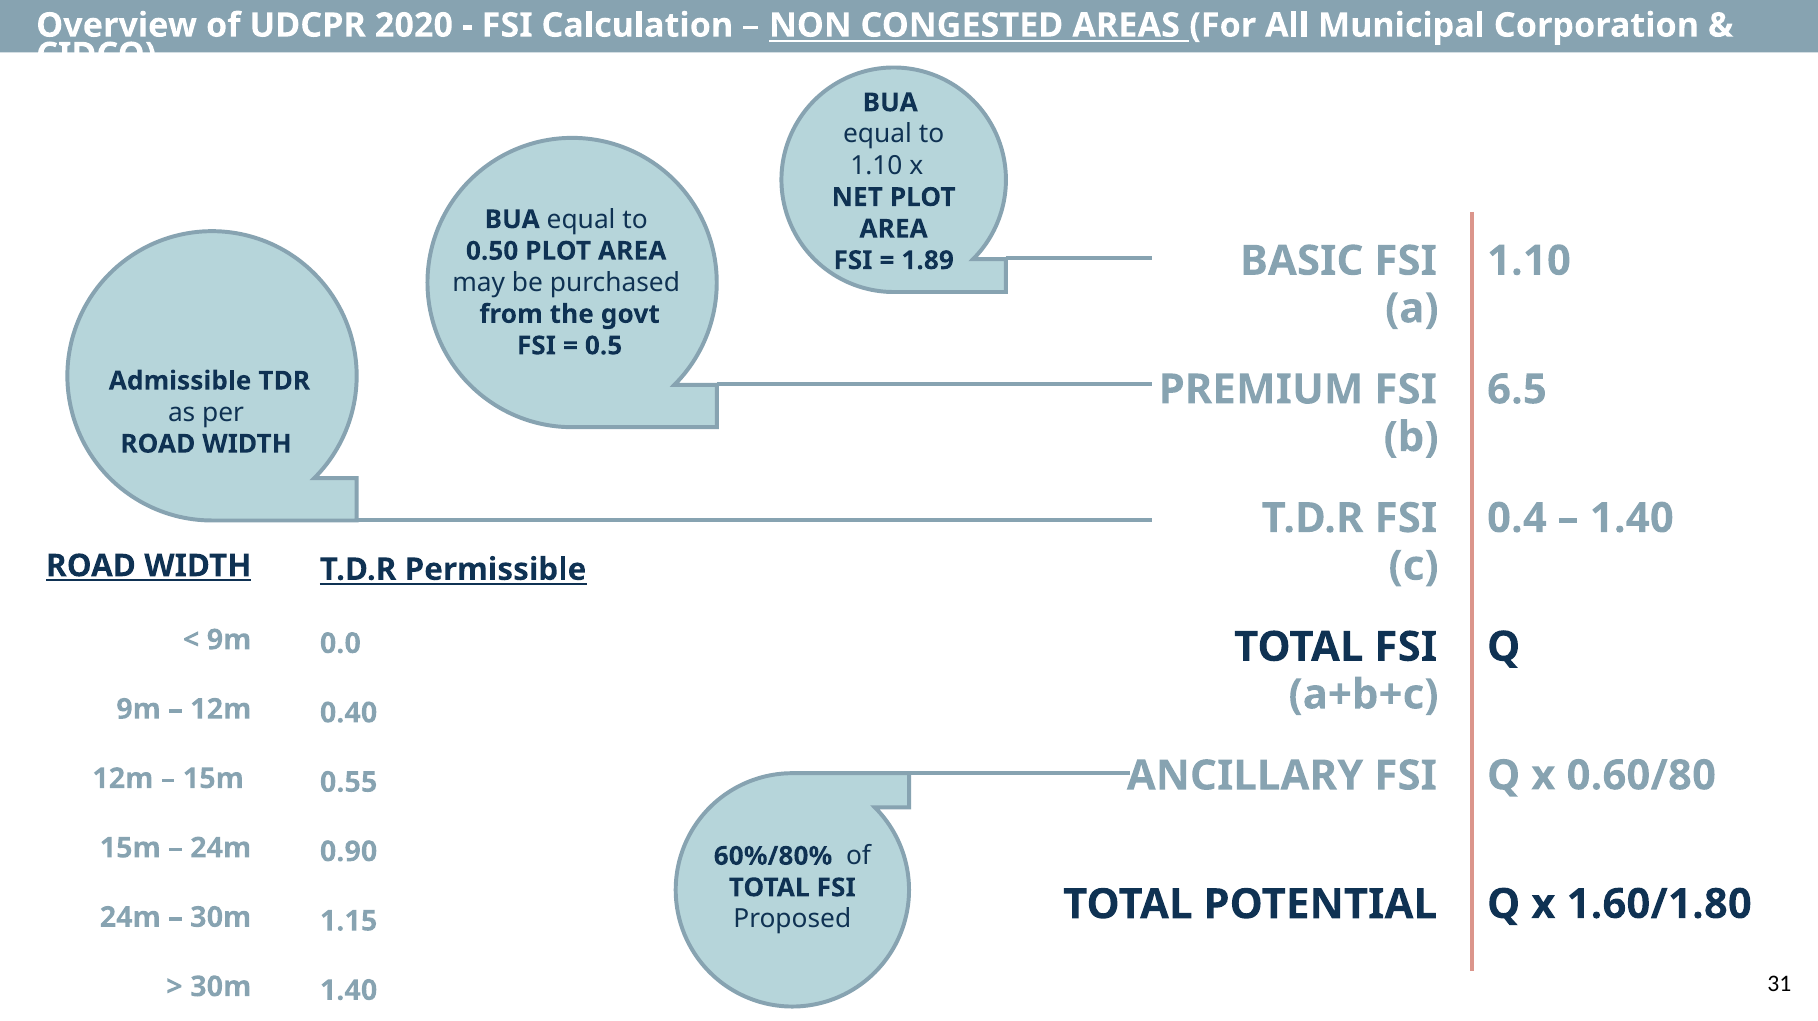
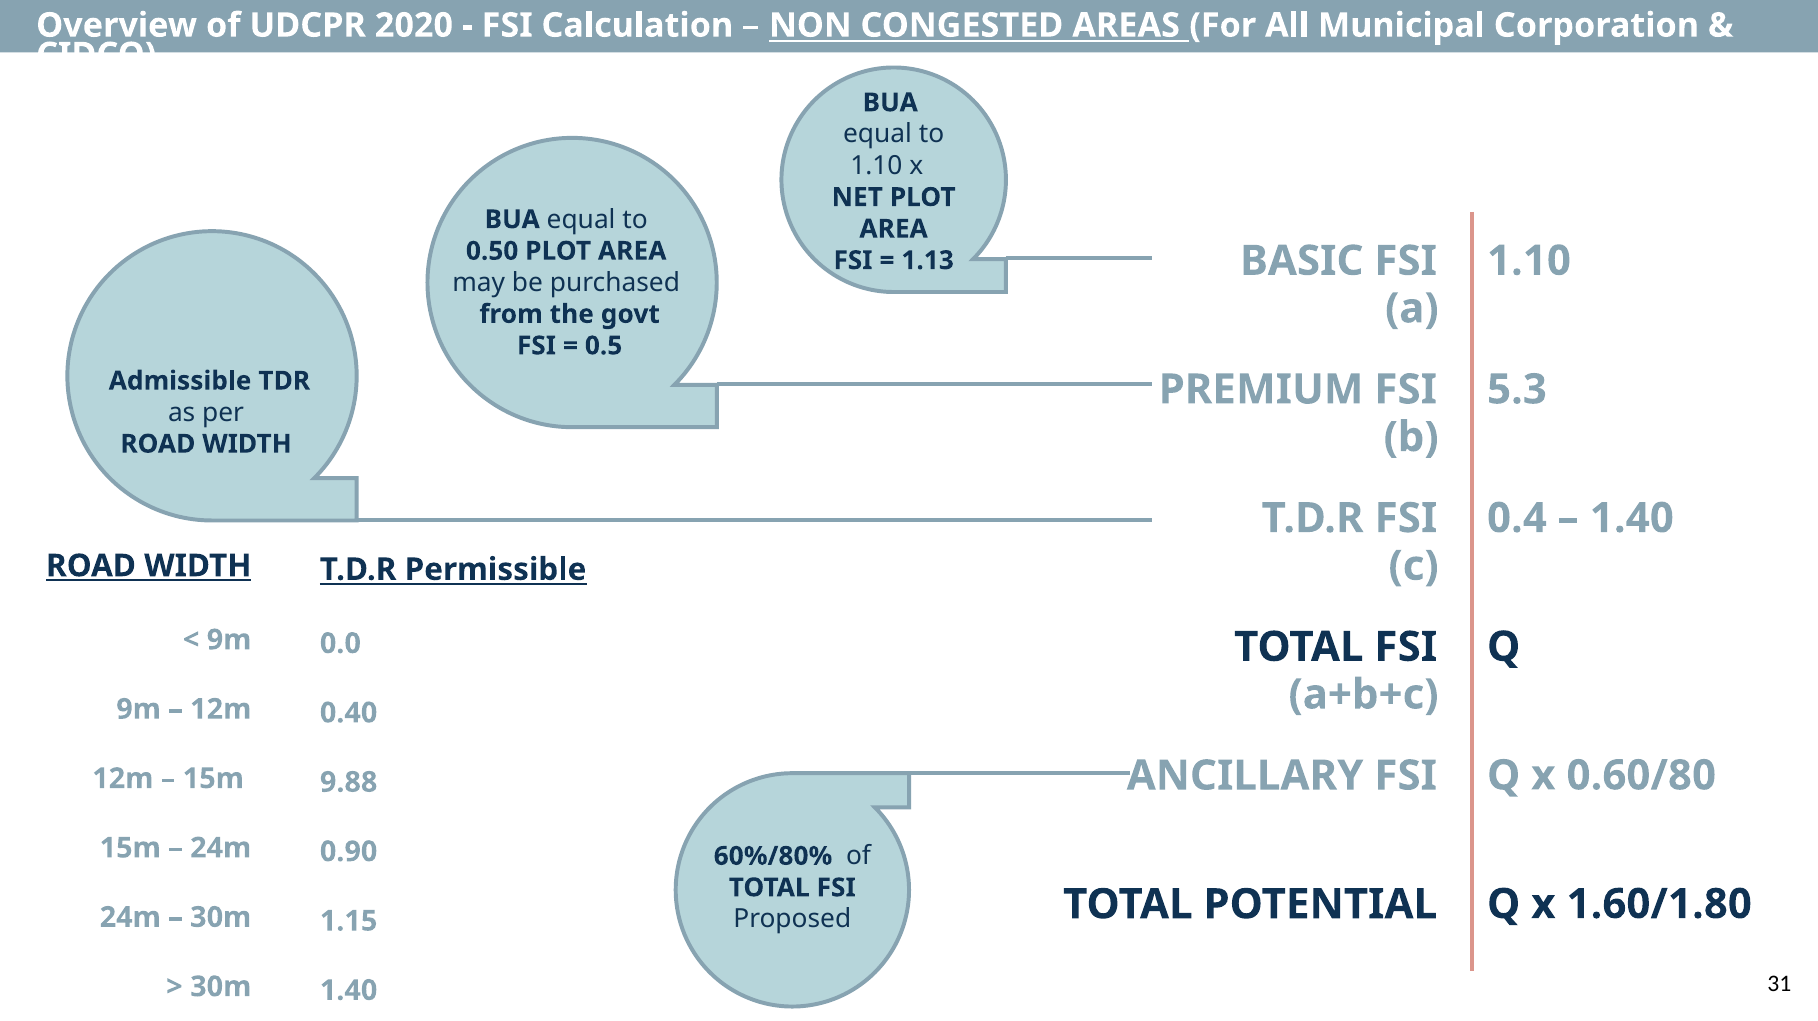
1.89: 1.89 -> 1.13 (928, 260)
6.5: 6.5 -> 5.3 (1517, 389)
0.55: 0.55 -> 9.88 (349, 782)
